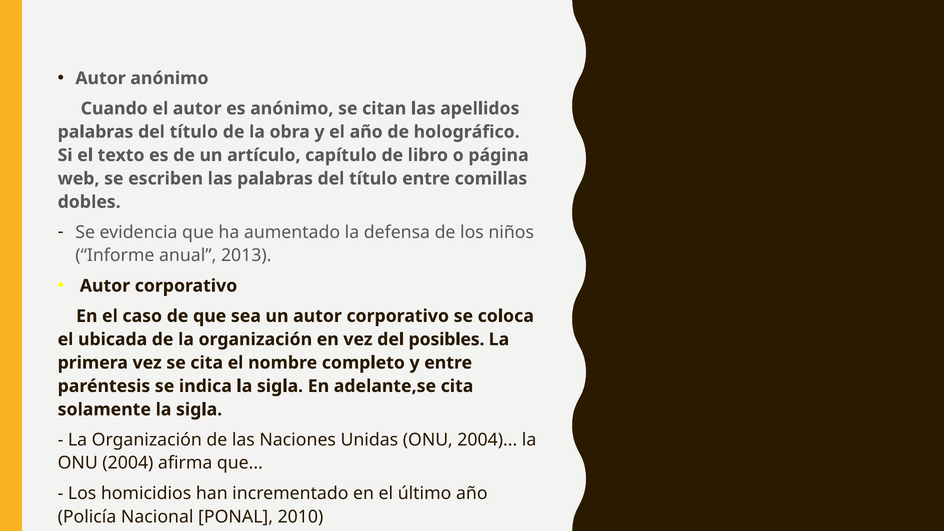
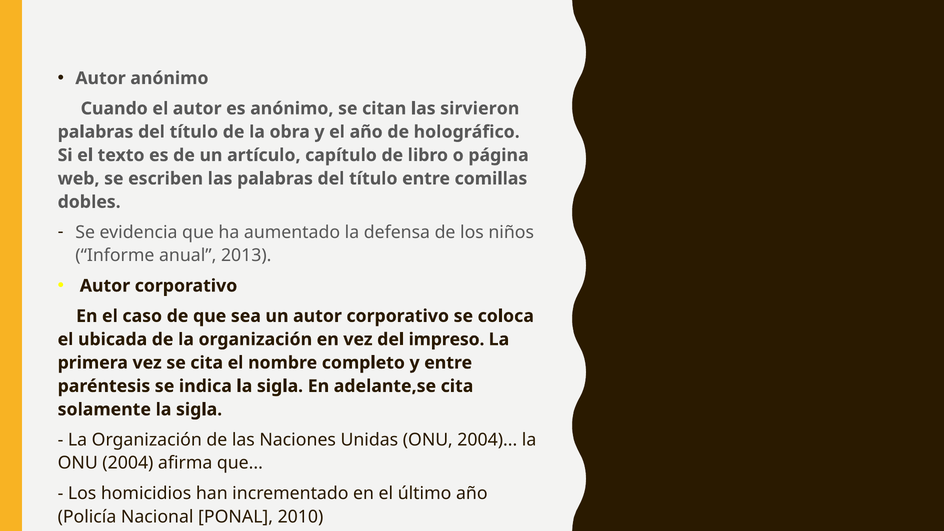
apellidos: apellidos -> sirvieron (480, 109)
posibles: posibles -> impreso (447, 339)
